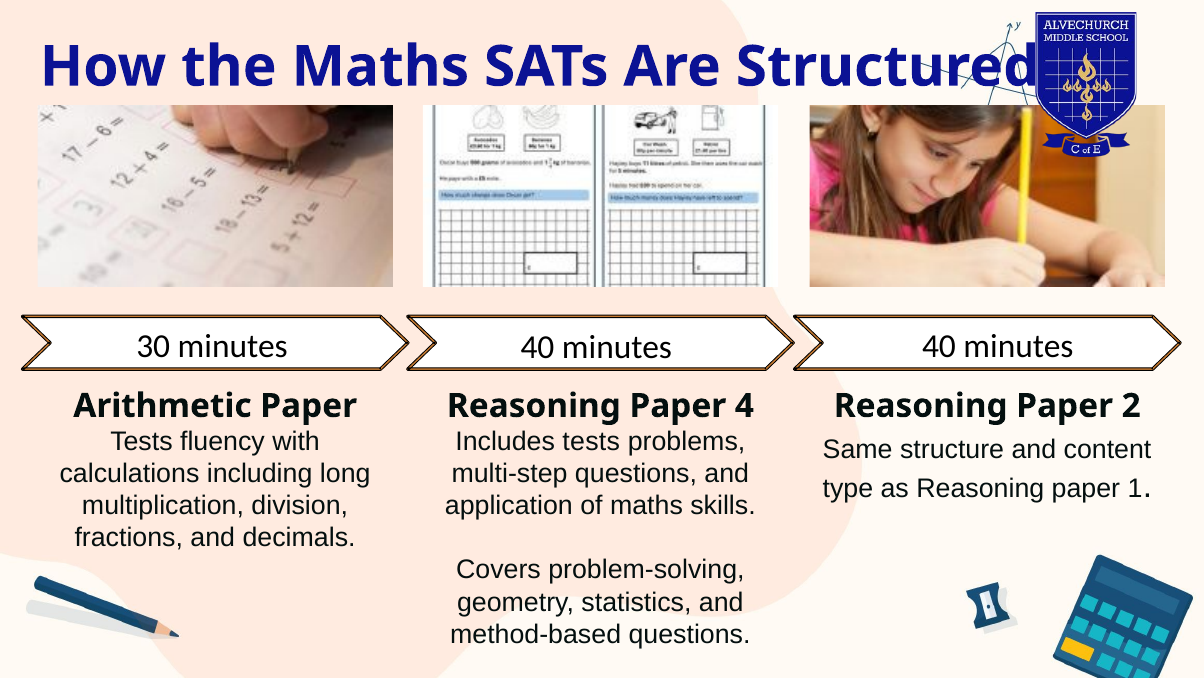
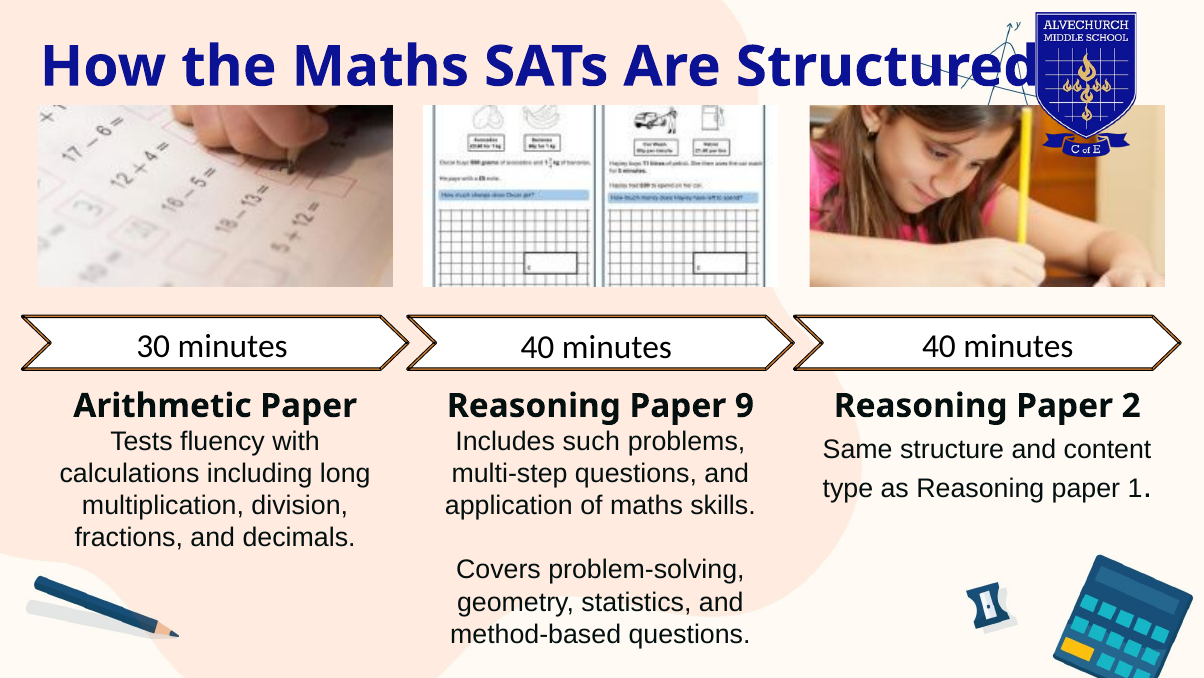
4: 4 -> 9 (744, 405)
Includes tests: tests -> such (591, 441)
